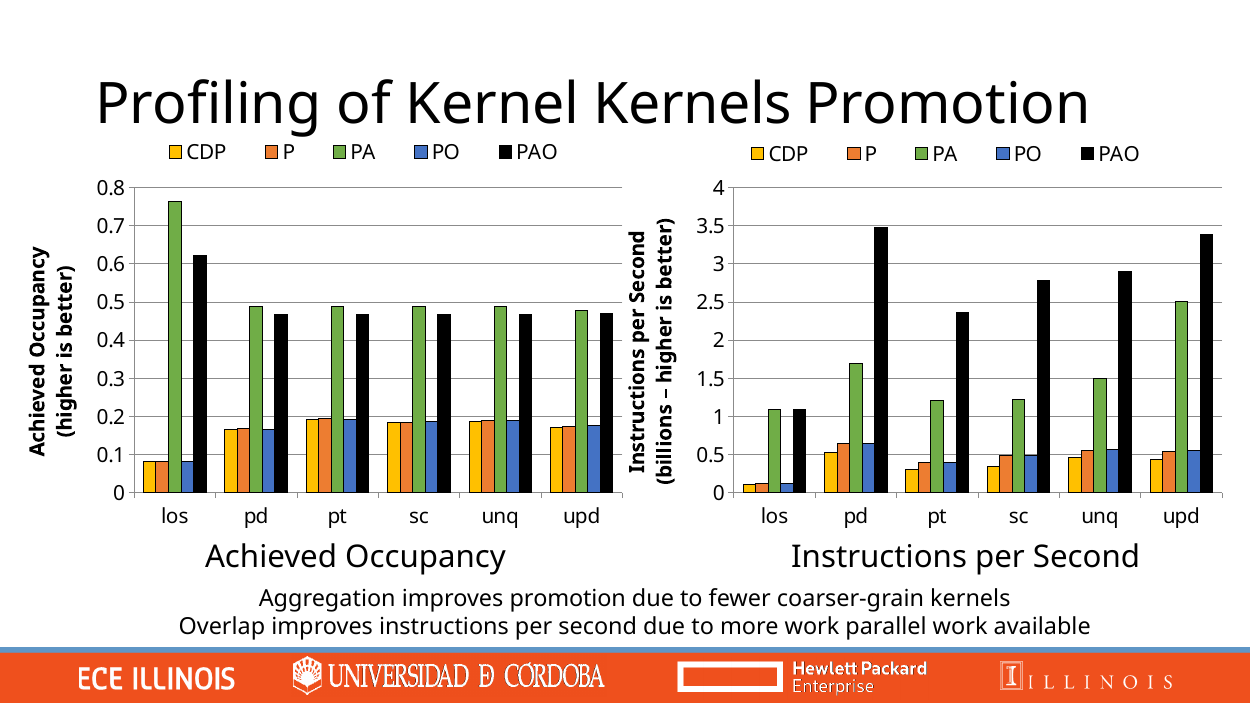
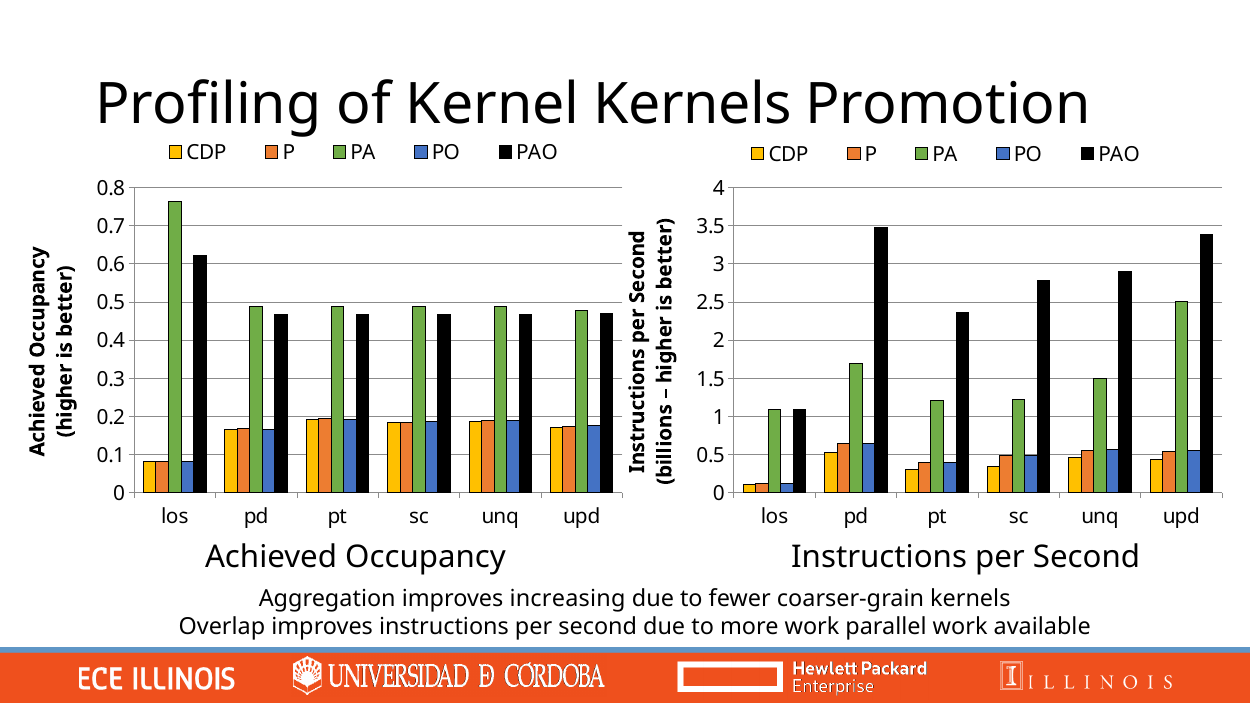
improves promotion: promotion -> increasing (568, 599)
